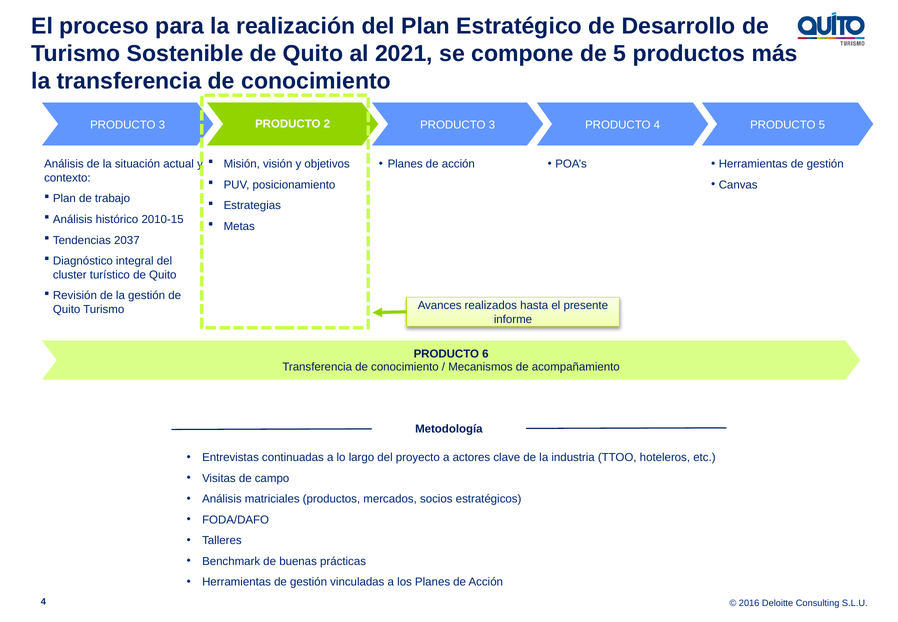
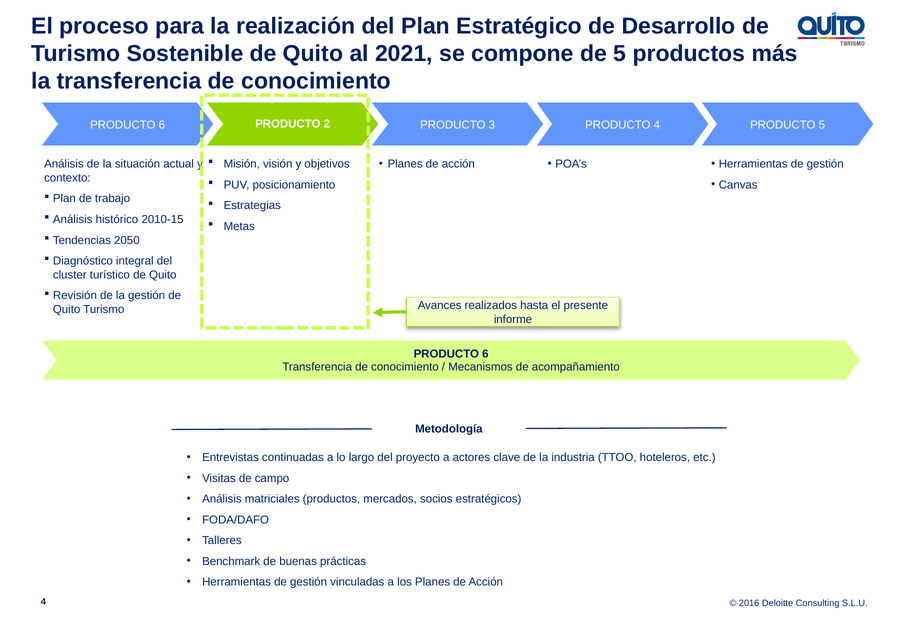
3: 3 -> 6 (162, 125)
2037: 2037 -> 2050 (127, 240)
